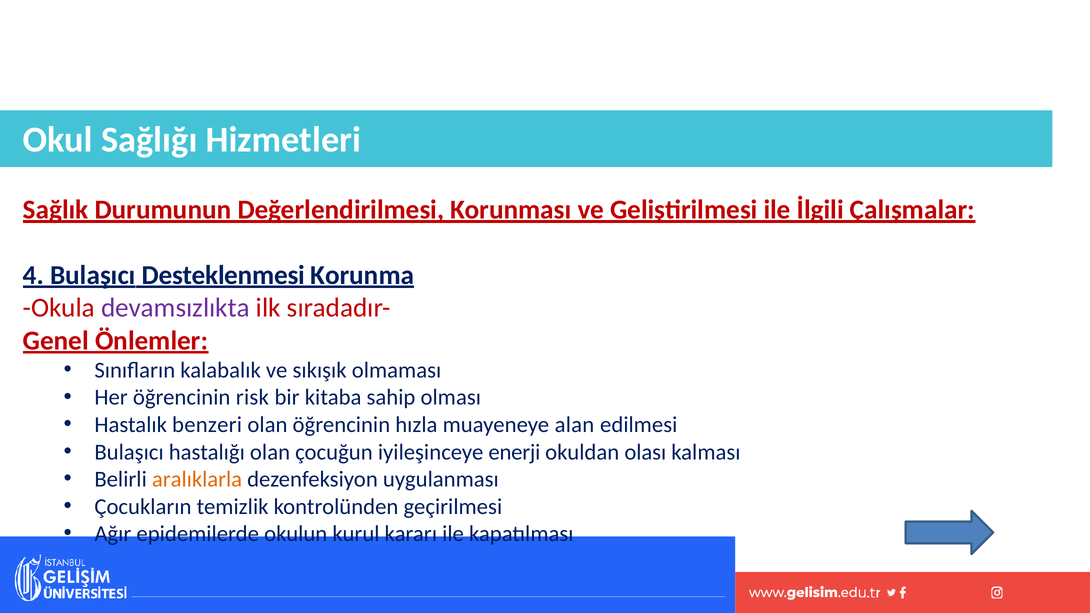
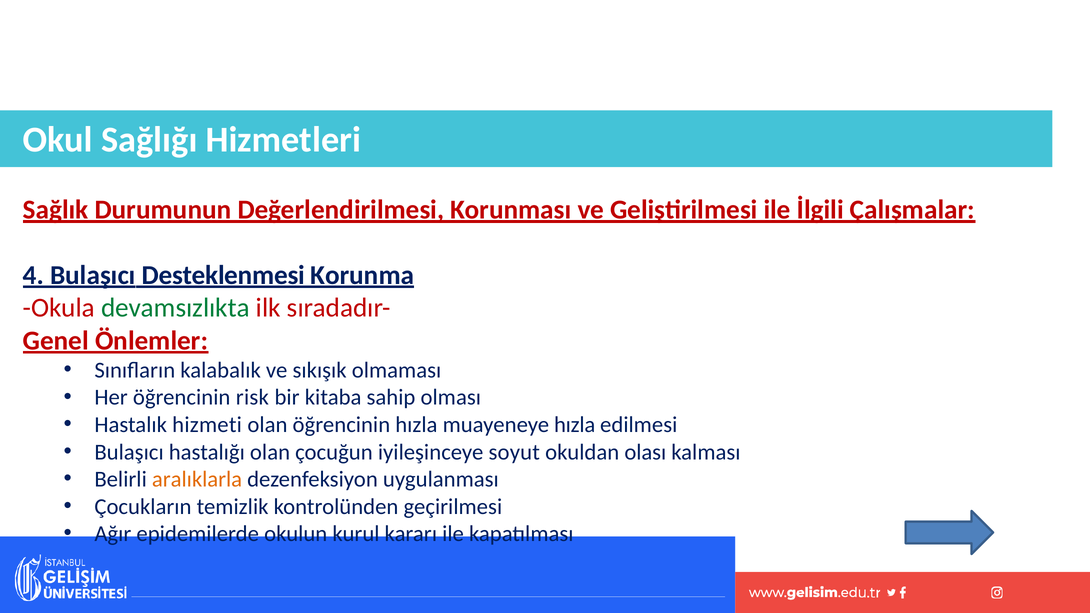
devamsızlıkta colour: purple -> green (175, 308)
benzeri: benzeri -> hizmeti (207, 425)
muayeneye alan: alan -> hızla (575, 425)
enerji: enerji -> soyut (514, 452)
